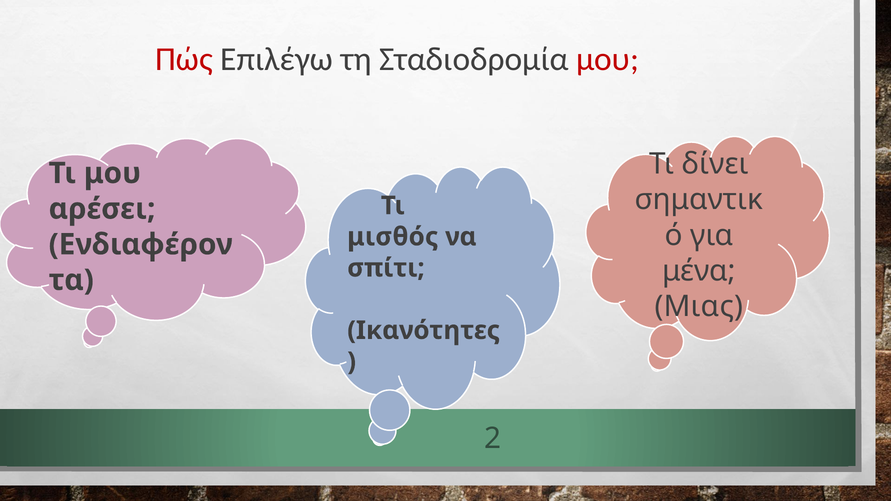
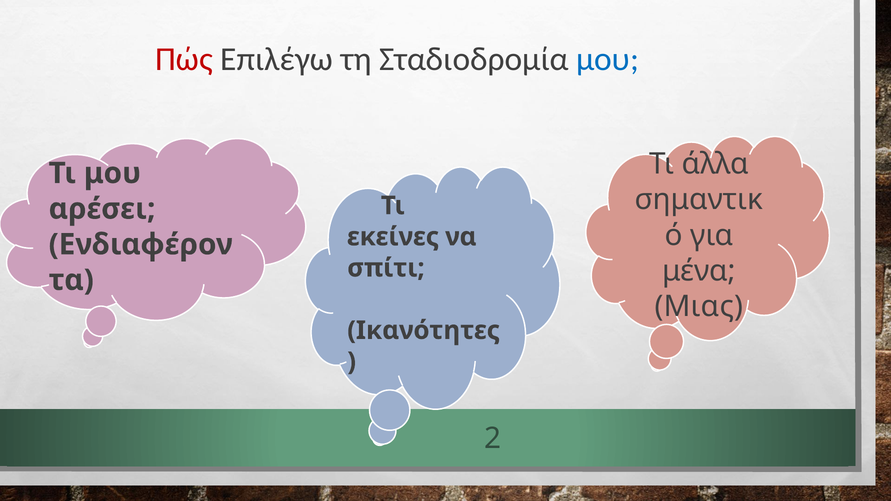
μου colour: red -> blue (608, 59)
δίνει: δίνει -> άλλα (715, 164)
μισθός: μισθός -> εκείνες (393, 237)
